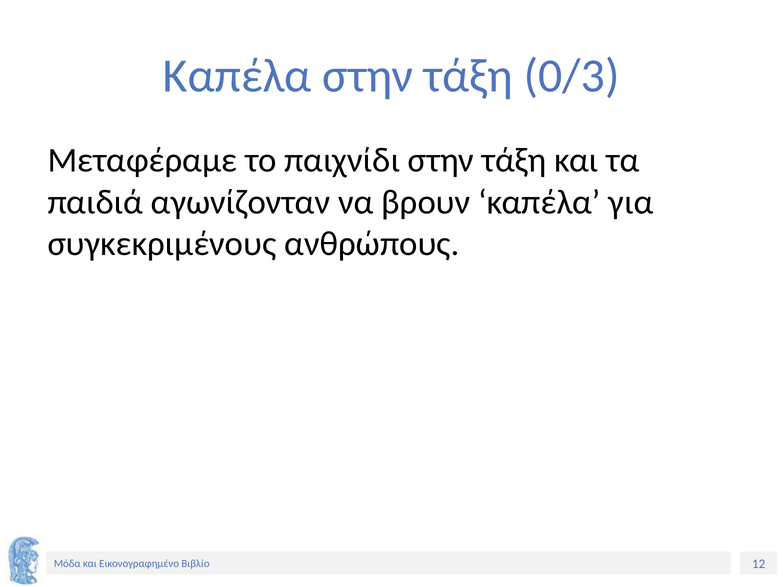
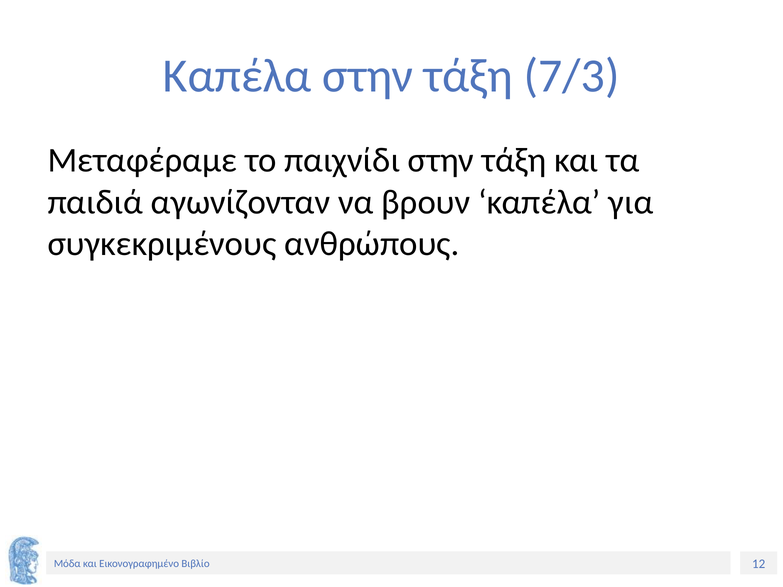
0/3: 0/3 -> 7/3 (572, 76)
